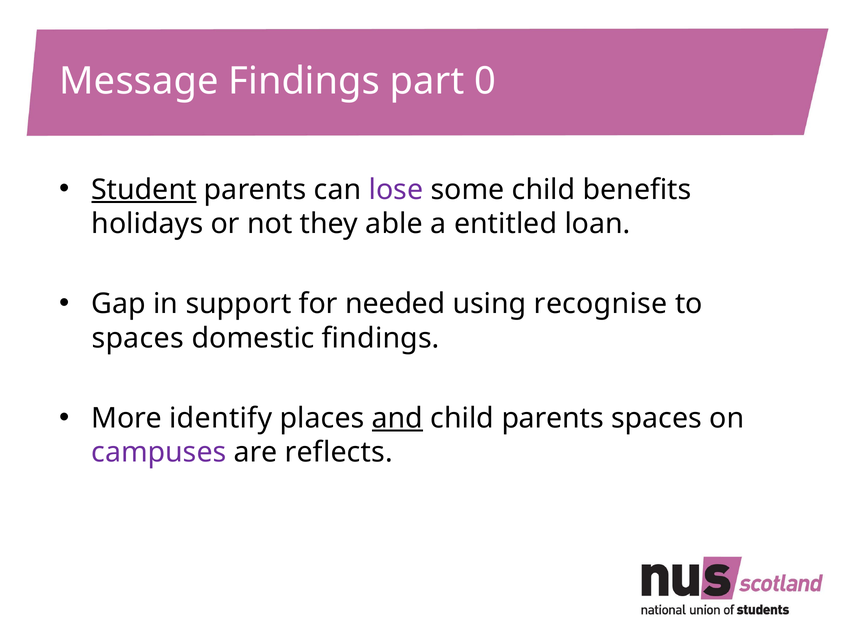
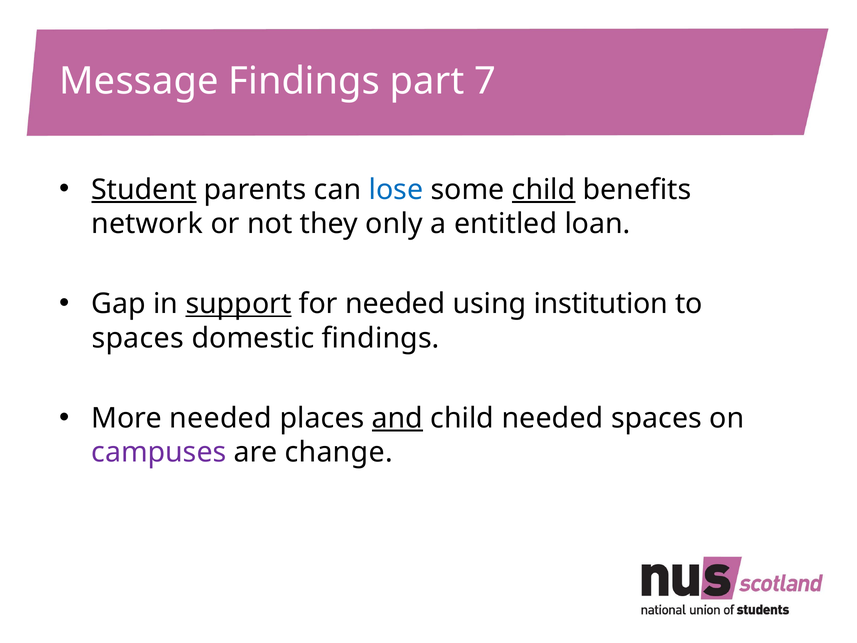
0: 0 -> 7 (485, 81)
lose colour: purple -> blue (396, 190)
child underline: none -> present (544, 190)
holidays: holidays -> network (147, 224)
able: able -> only (394, 224)
support underline: none -> present (238, 304)
recognise: recognise -> institution (601, 304)
More identify: identify -> needed (221, 418)
child parents: parents -> needed (553, 418)
reflects: reflects -> change (339, 452)
